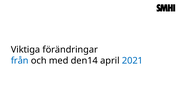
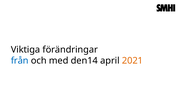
2021 colour: blue -> orange (132, 61)
